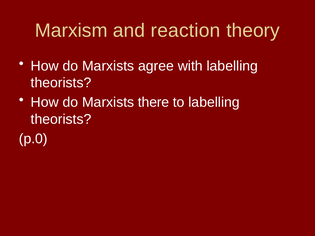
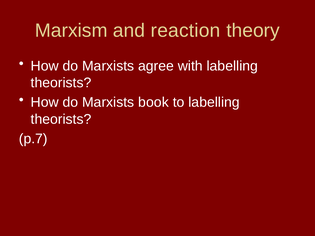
there: there -> book (153, 102)
p.0: p.0 -> p.7 (33, 139)
